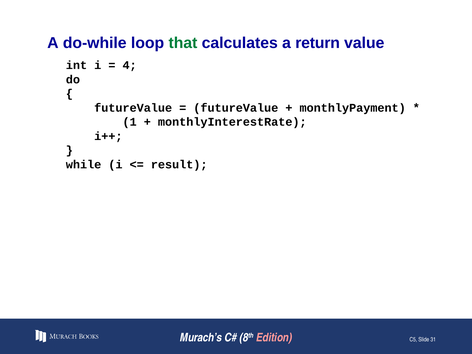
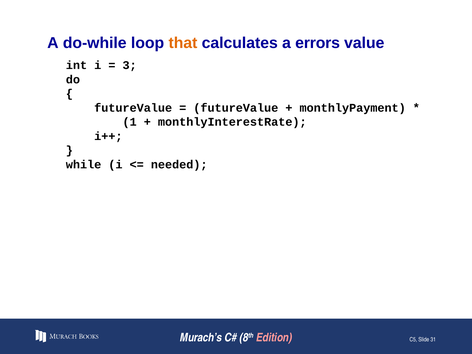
that colour: green -> orange (183, 43)
return: return -> errors (318, 43)
4: 4 -> 3 (130, 65)
result: result -> needed (179, 164)
